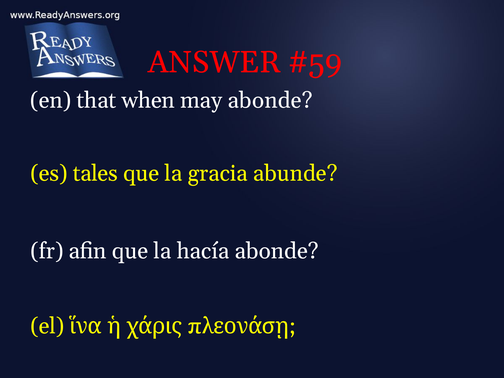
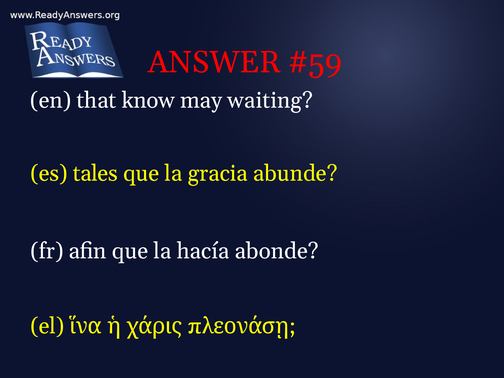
when: when -> know (148, 100)
may abonde: abonde -> waiting (270, 100)
